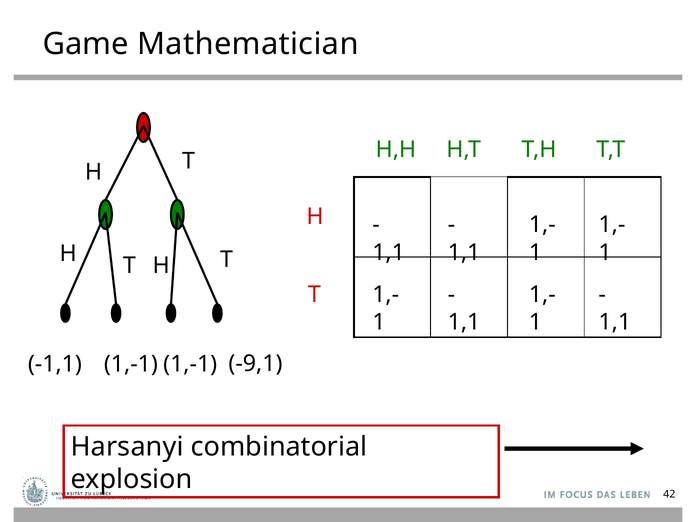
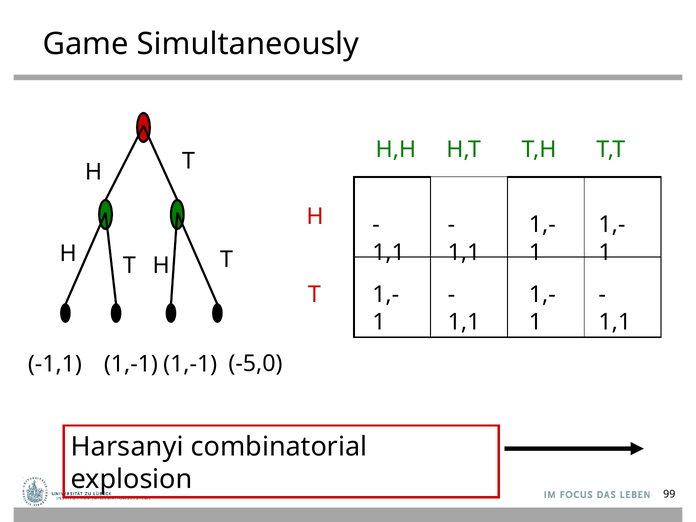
Mathematician: Mathematician -> Simultaneously (248, 44)
-9,1: -9,1 -> -5,0 (256, 364)
42: 42 -> 99 (669, 494)
